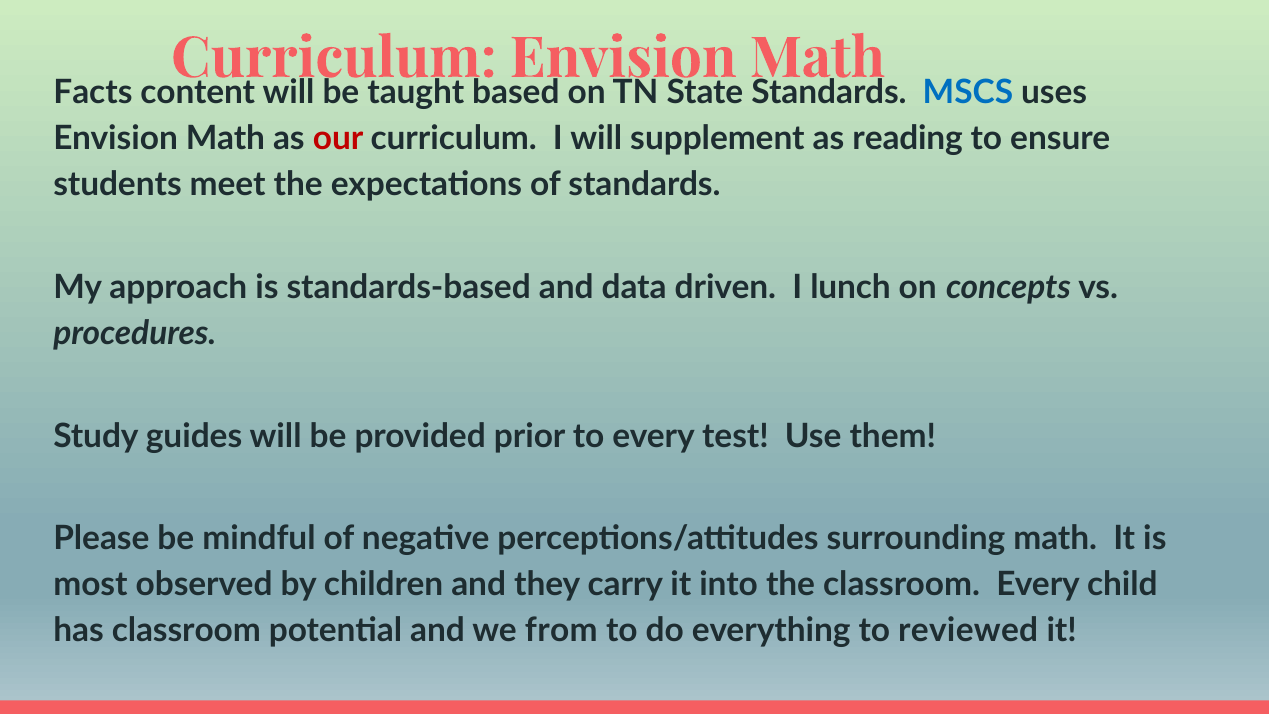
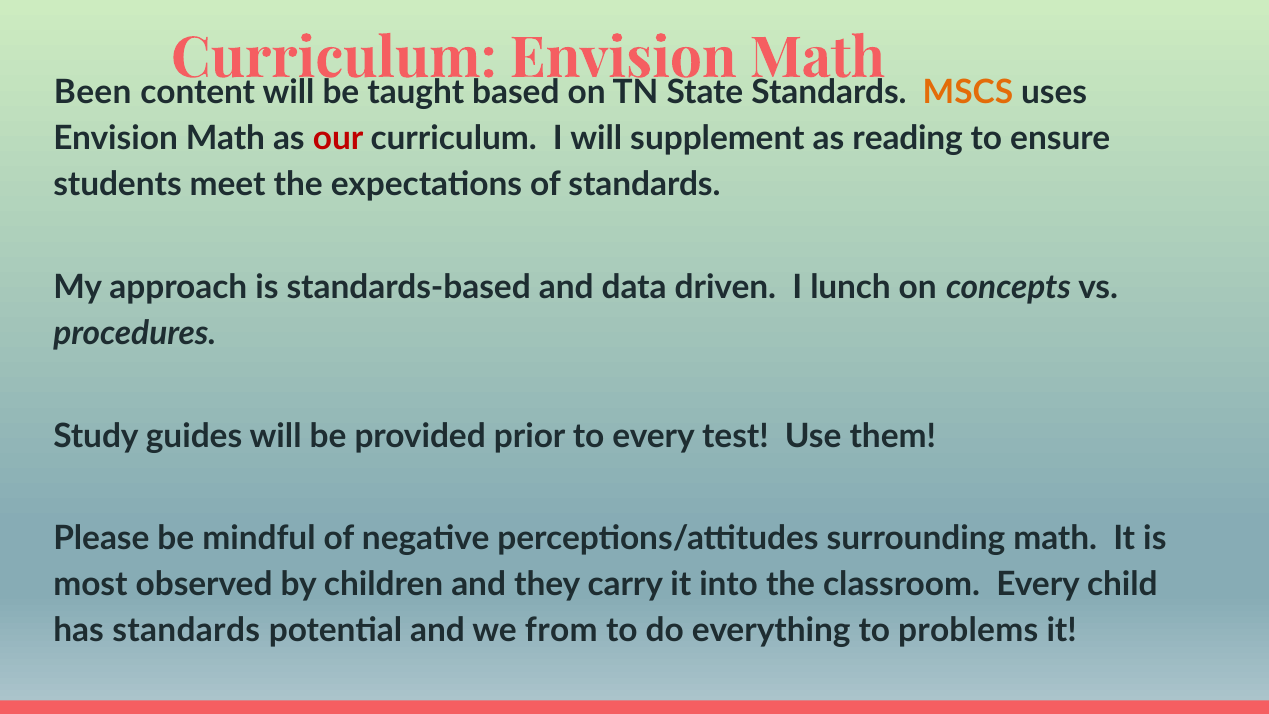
Facts: Facts -> Been (93, 92)
MSCS colour: blue -> orange (968, 92)
has classroom: classroom -> standards (186, 631)
reviewed: reviewed -> problems (968, 631)
